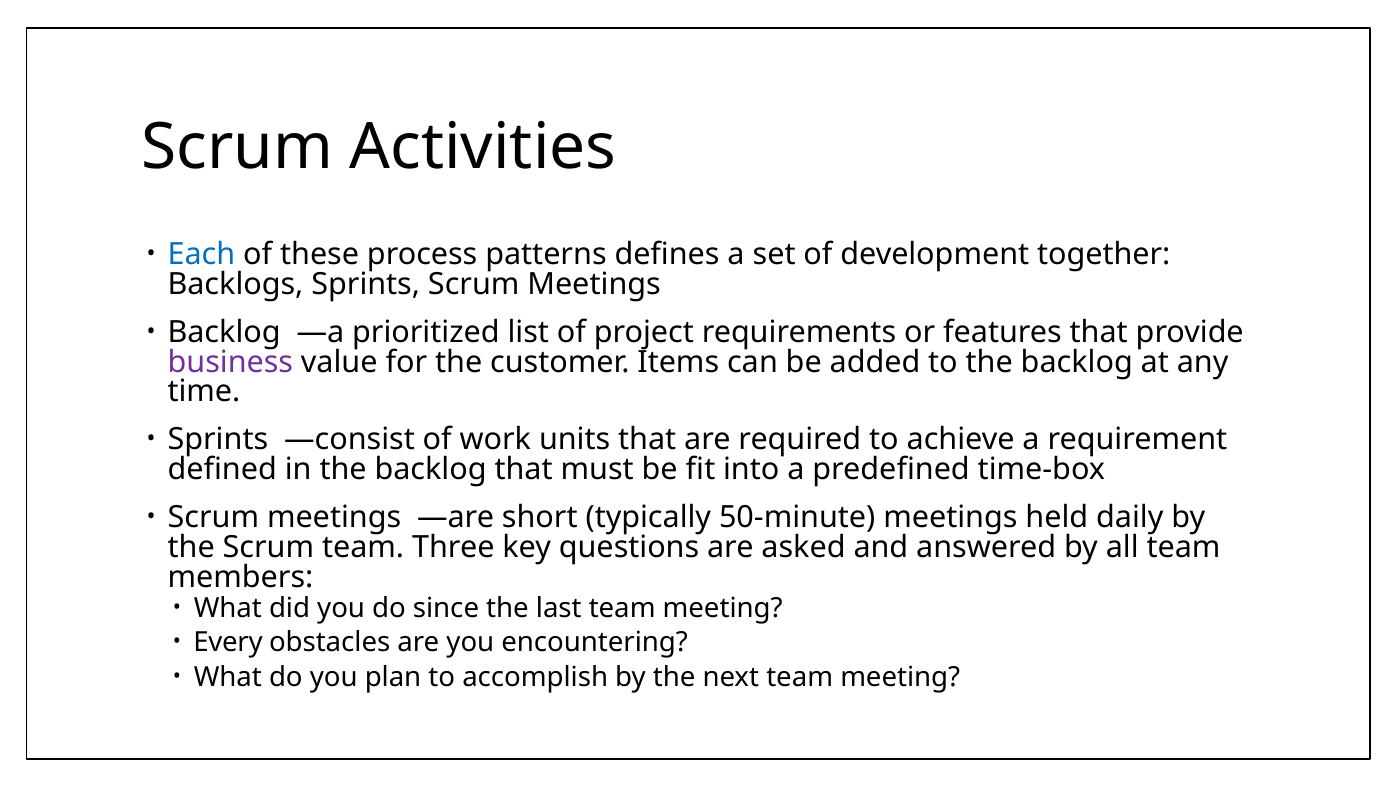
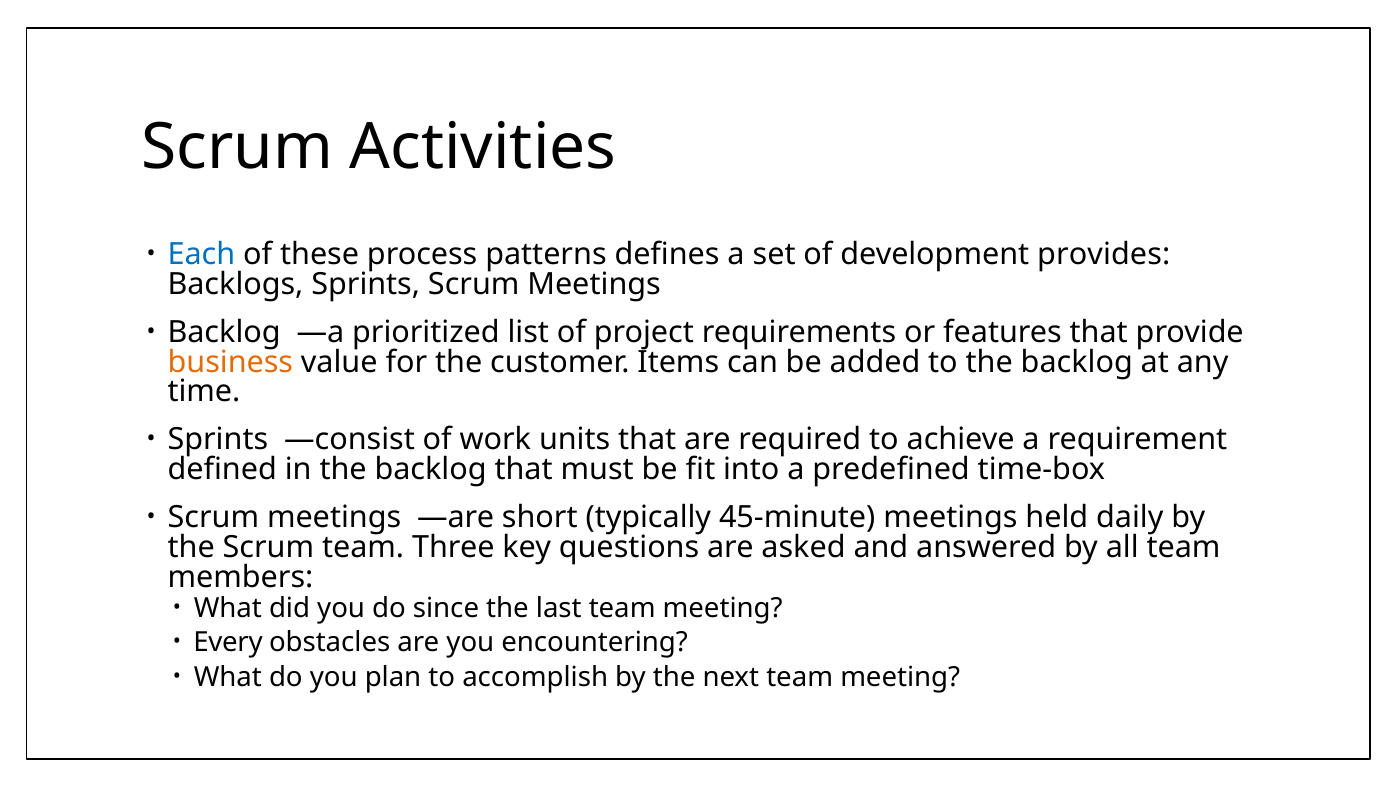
together: together -> provides (1104, 255)
business colour: purple -> orange (230, 362)
50-minute: 50-minute -> 45-minute (797, 517)
